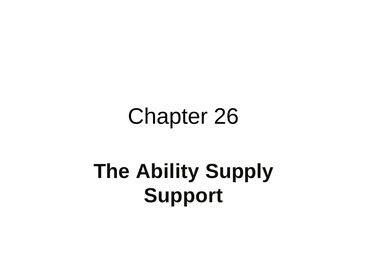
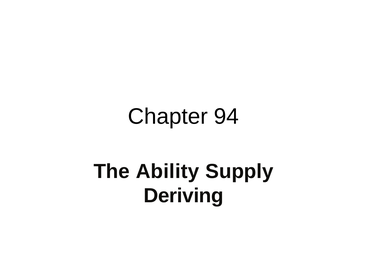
26: 26 -> 94 (226, 117)
Support: Support -> Deriving (184, 196)
